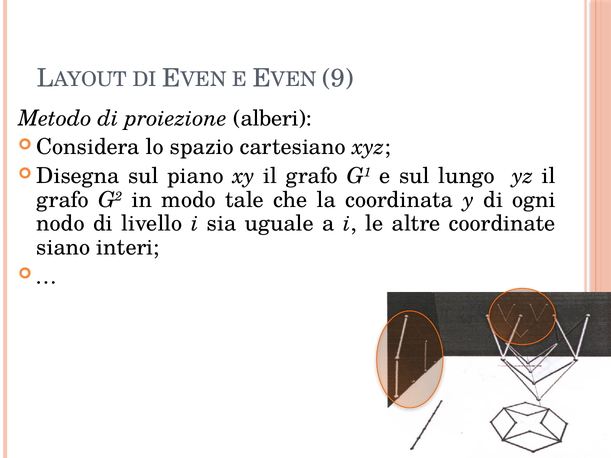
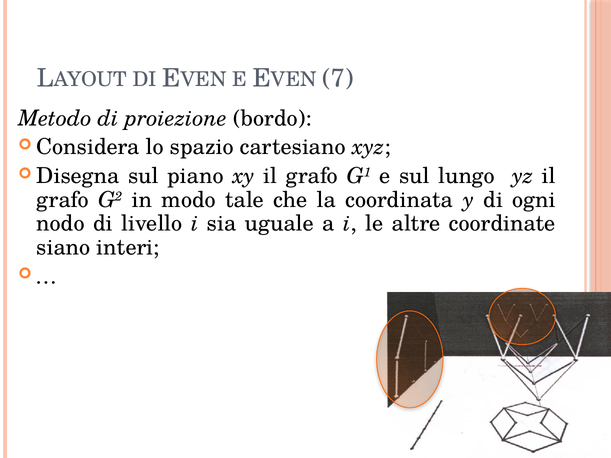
9: 9 -> 7 (338, 78)
alberi: alberi -> bordo (273, 118)
